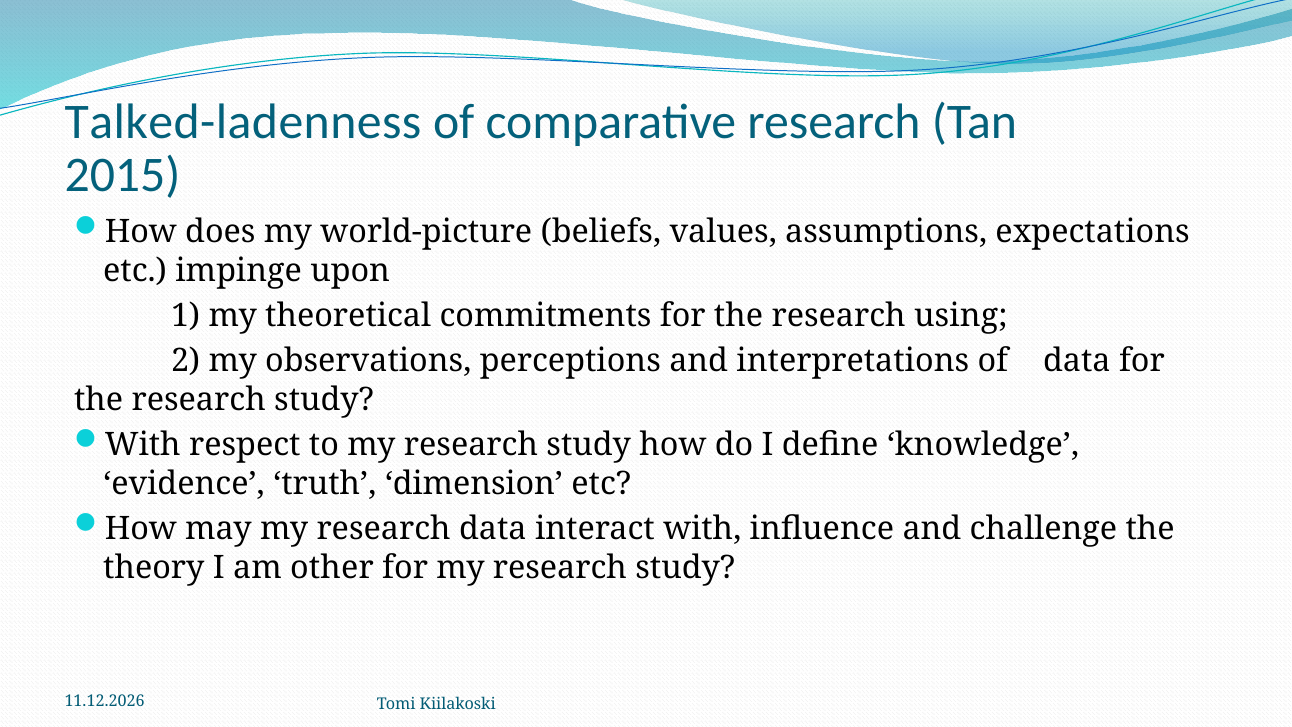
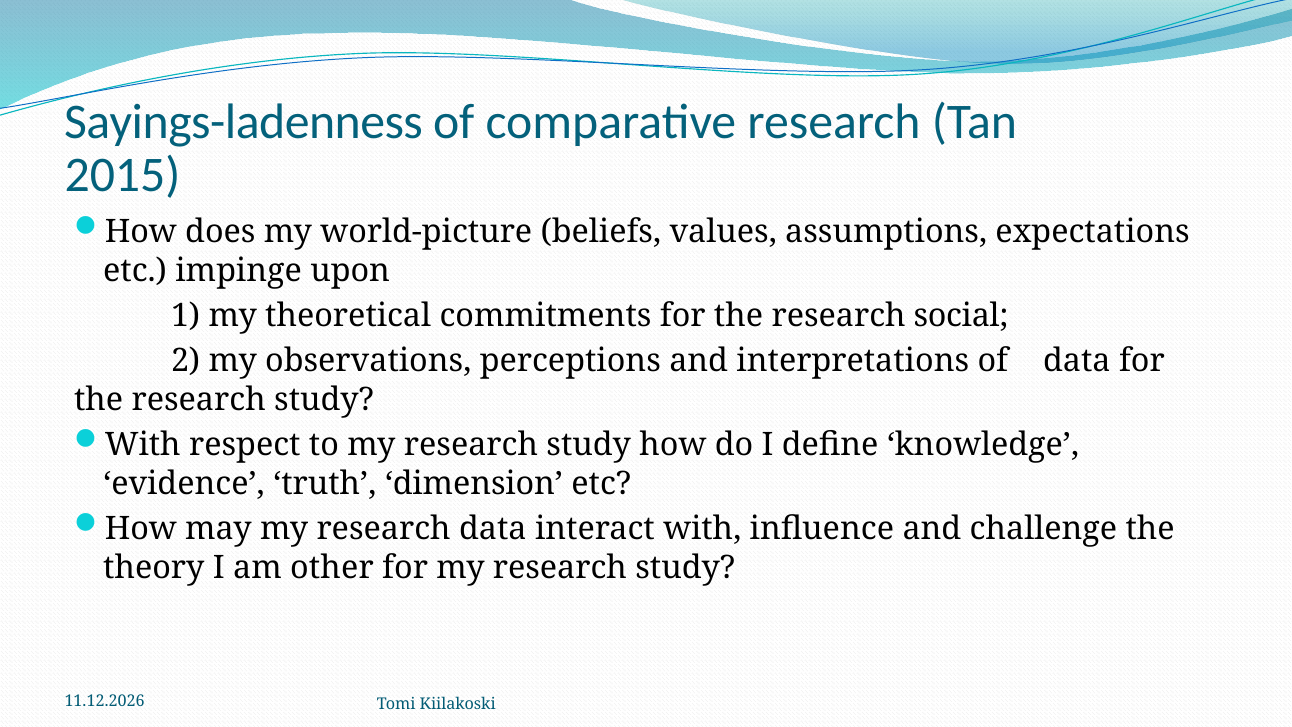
Talked-ladenness: Talked-ladenness -> Sayings-ladenness (243, 122)
using: using -> social (961, 315)
